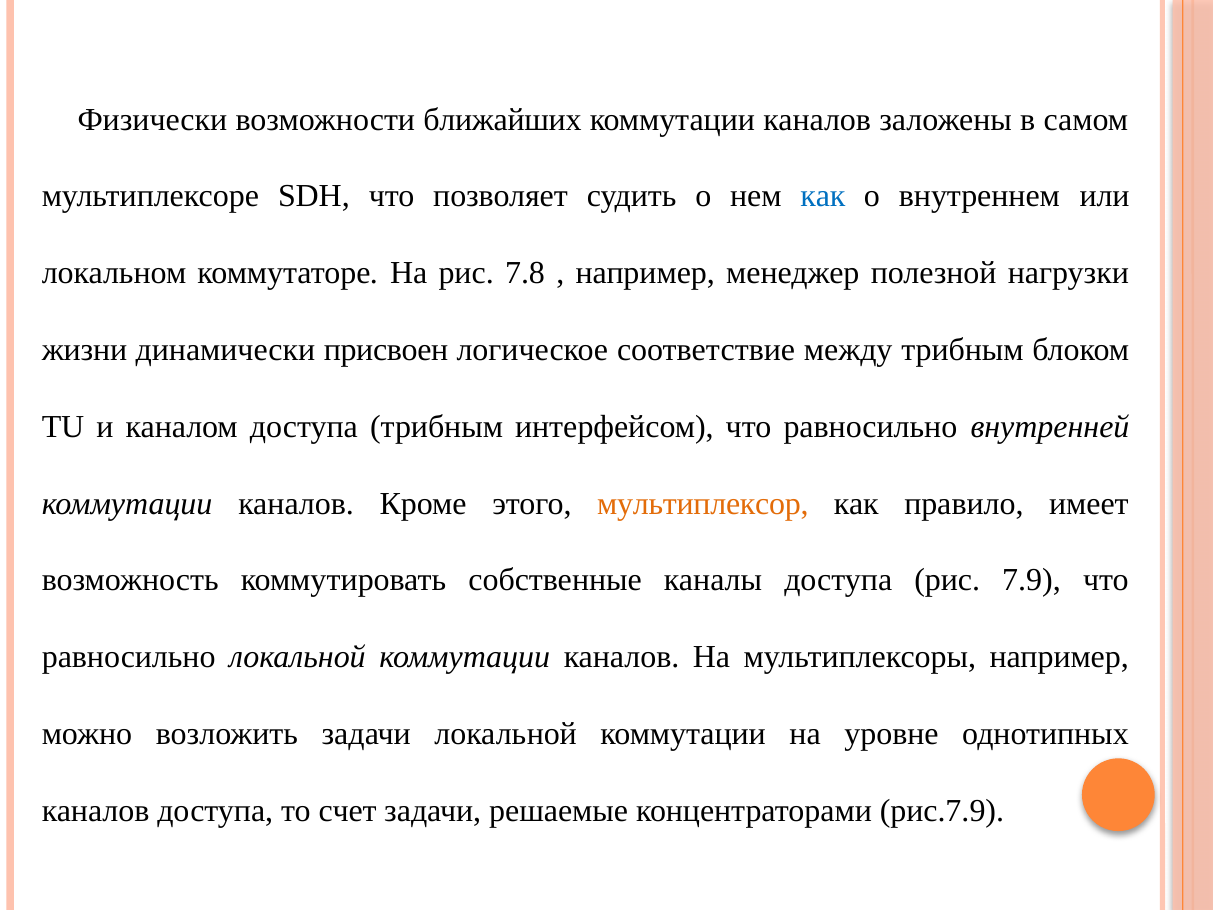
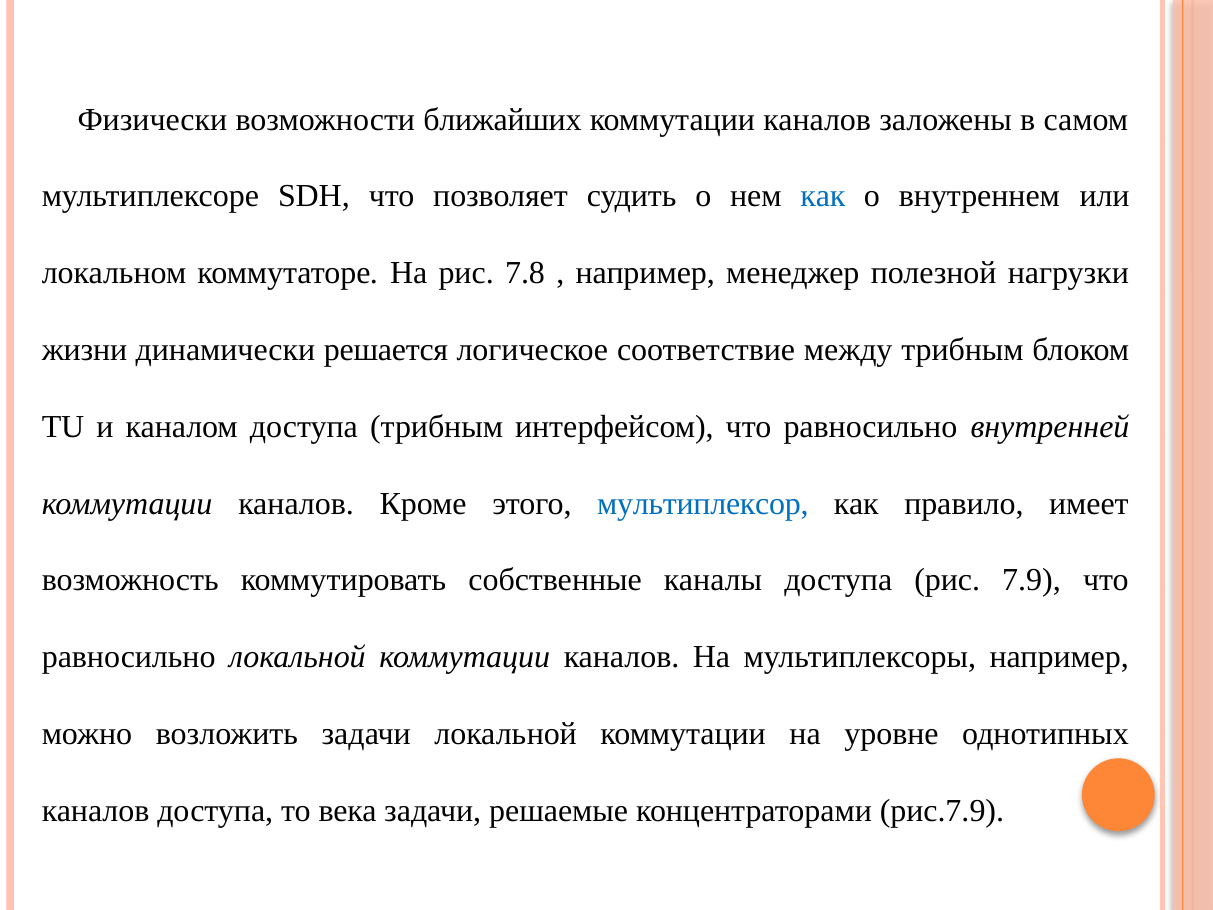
присвоен: присвоен -> решается (386, 350)
мультиплексор colour: orange -> blue (703, 503)
счет: счет -> века (348, 811)
